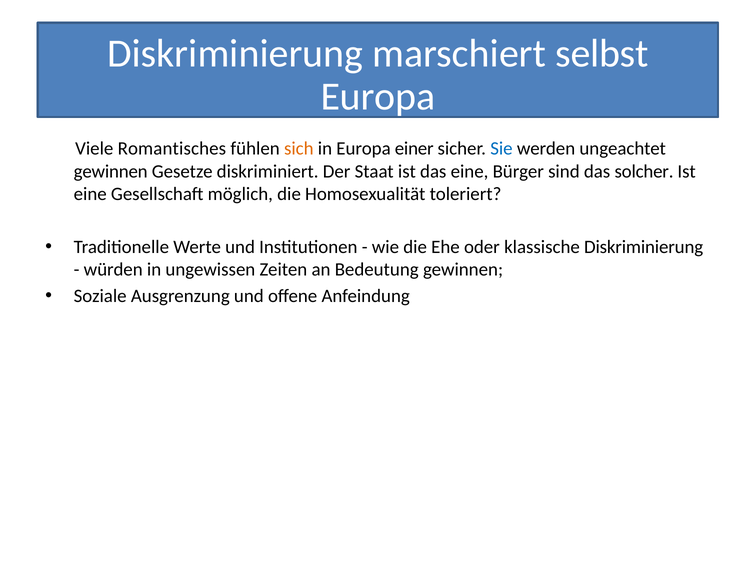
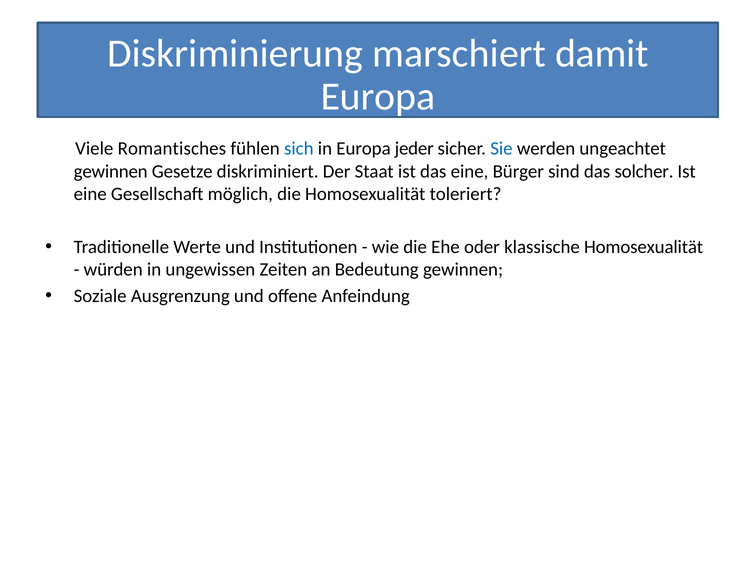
selbst: selbst -> damit (602, 54)
sich colour: orange -> blue (299, 149)
einer: einer -> jeder (414, 149)
klassische Diskriminierung: Diskriminierung -> Homosexualität (644, 247)
